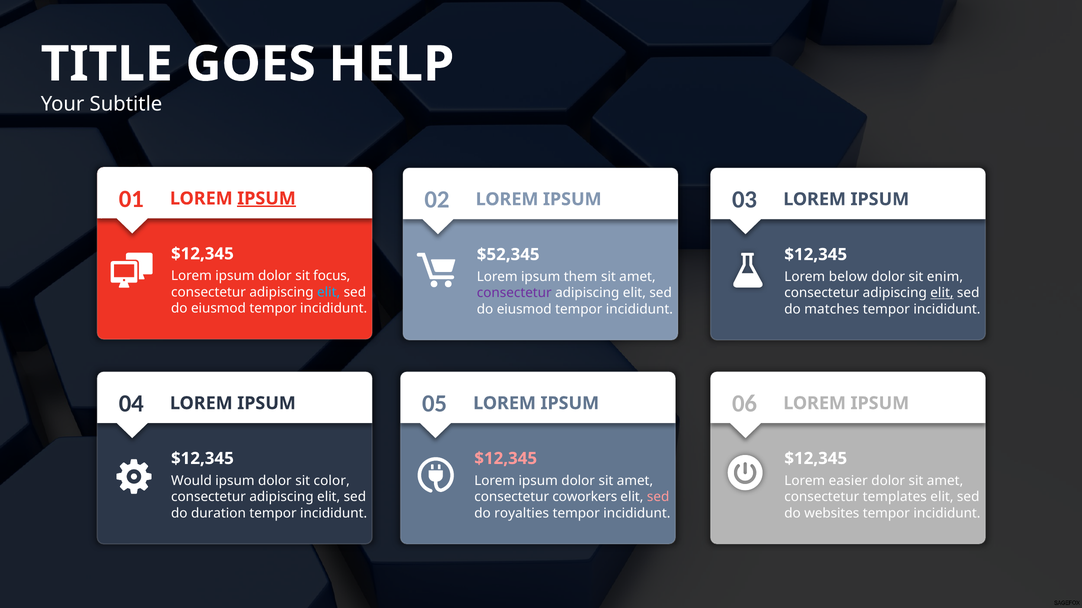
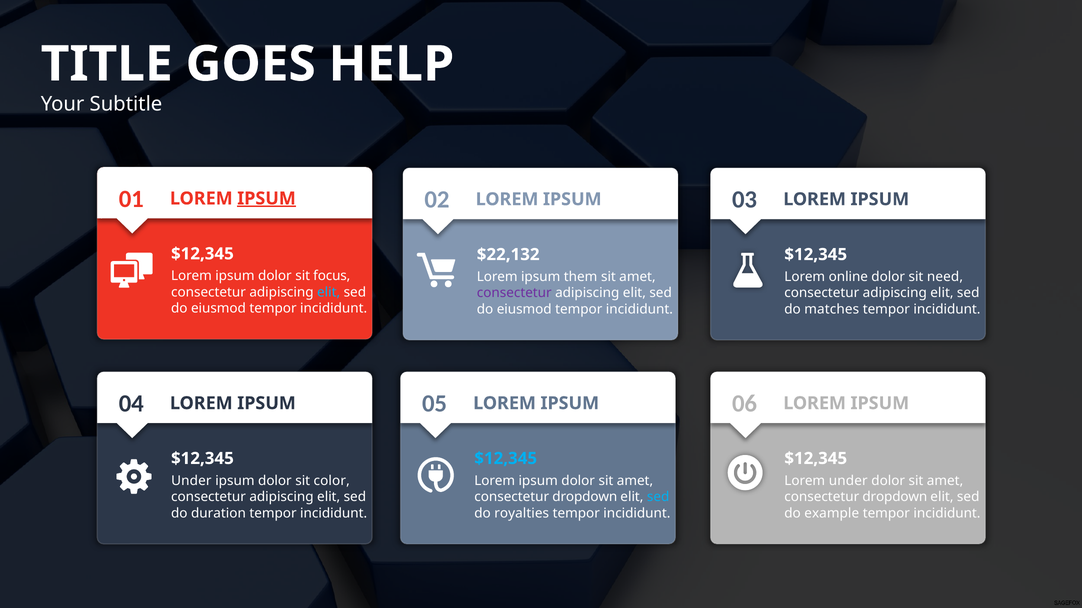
$52,345: $52,345 -> $22,132 (508, 255)
below: below -> online (848, 277)
enim: enim -> need (945, 277)
elit underline: present -> none (942, 293)
$12,345 colour: pink -> light blue (506, 459)
Would: Would -> Under (191, 481)
Lorem easier: easier -> under (848, 481)
coworkers: coworkers -> dropdown (585, 497)
sed colour: pink -> light blue (658, 497)
templates: templates -> dropdown (895, 497)
websites: websites -> example (832, 514)
